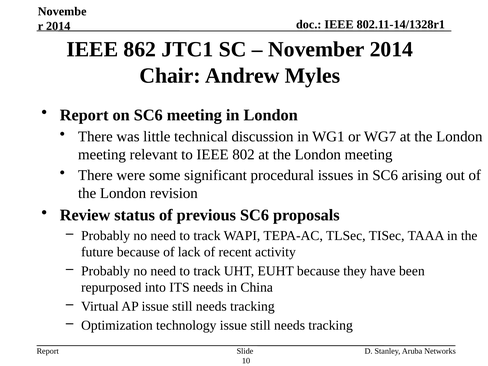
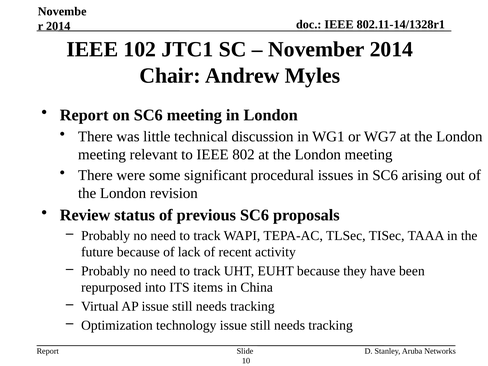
862: 862 -> 102 (140, 49)
ITS needs: needs -> items (208, 287)
